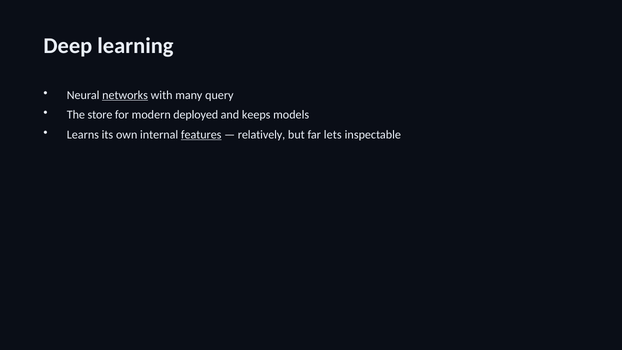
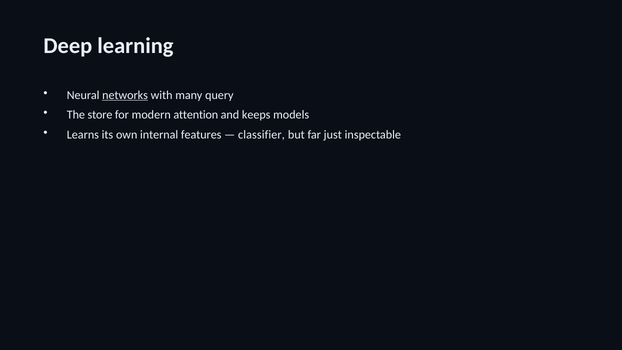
deployed: deployed -> attention (196, 115)
features underline: present -> none (201, 135)
relatively: relatively -> classifier (261, 135)
lets: lets -> just (333, 135)
